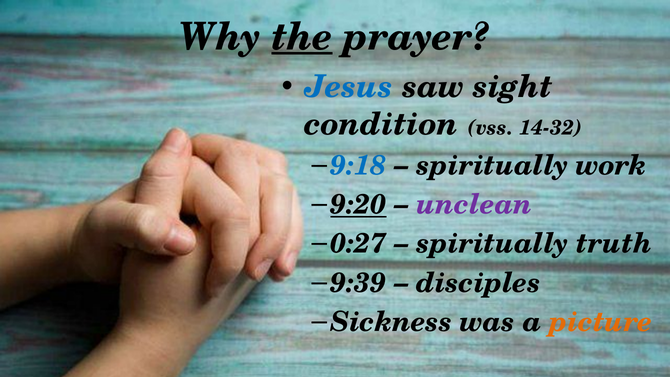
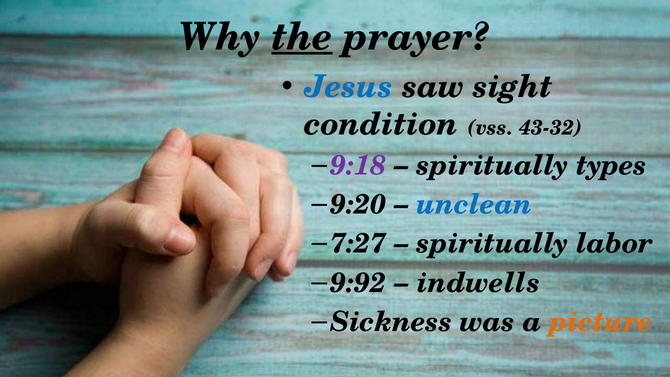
14-32: 14-32 -> 43-32 (551, 128)
9:18 colour: blue -> purple (358, 165)
work: work -> types (611, 165)
9:20 underline: present -> none (358, 205)
unclean colour: purple -> blue (474, 205)
0:27: 0:27 -> 7:27 (358, 244)
truth: truth -> labor (614, 244)
9:39: 9:39 -> 9:92 (358, 283)
disciples: disciples -> indwells (478, 283)
